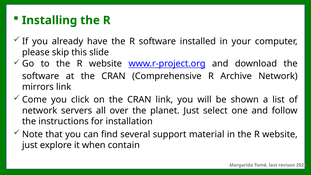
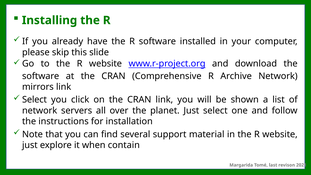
Come: Come -> Select (34, 100)
